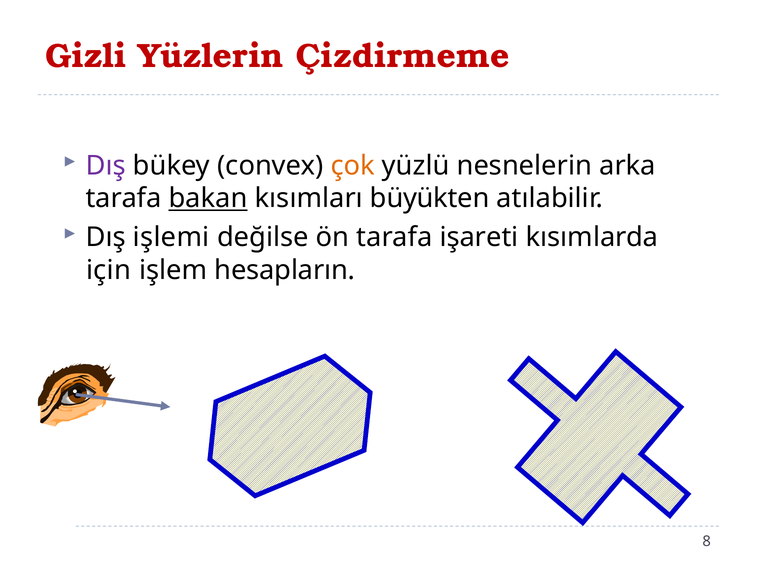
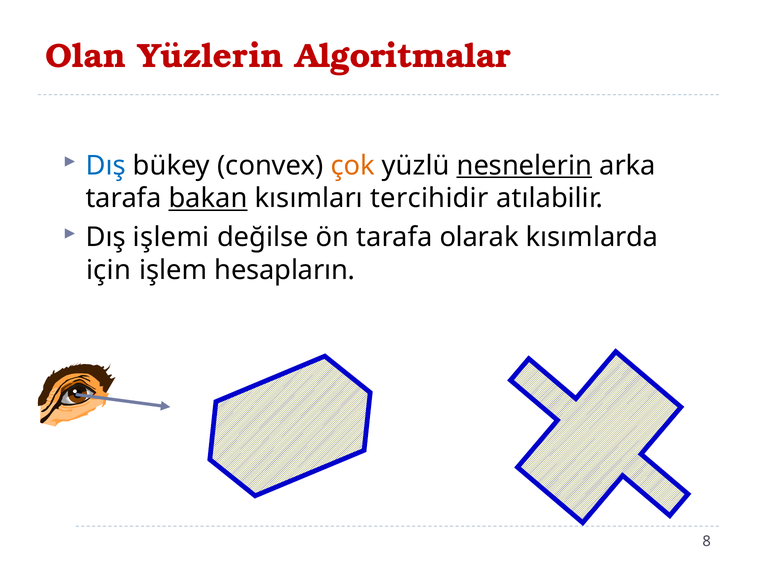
Gizli: Gizli -> Olan (86, 56)
Çizdirmeme: Çizdirmeme -> Algoritmalar (403, 56)
Dış colour: purple -> blue (106, 165)
nesnelerin underline: none -> present (524, 165)
büyükten: büyükten -> tercihidir (429, 198)
işareti: işareti -> olarak (479, 237)
